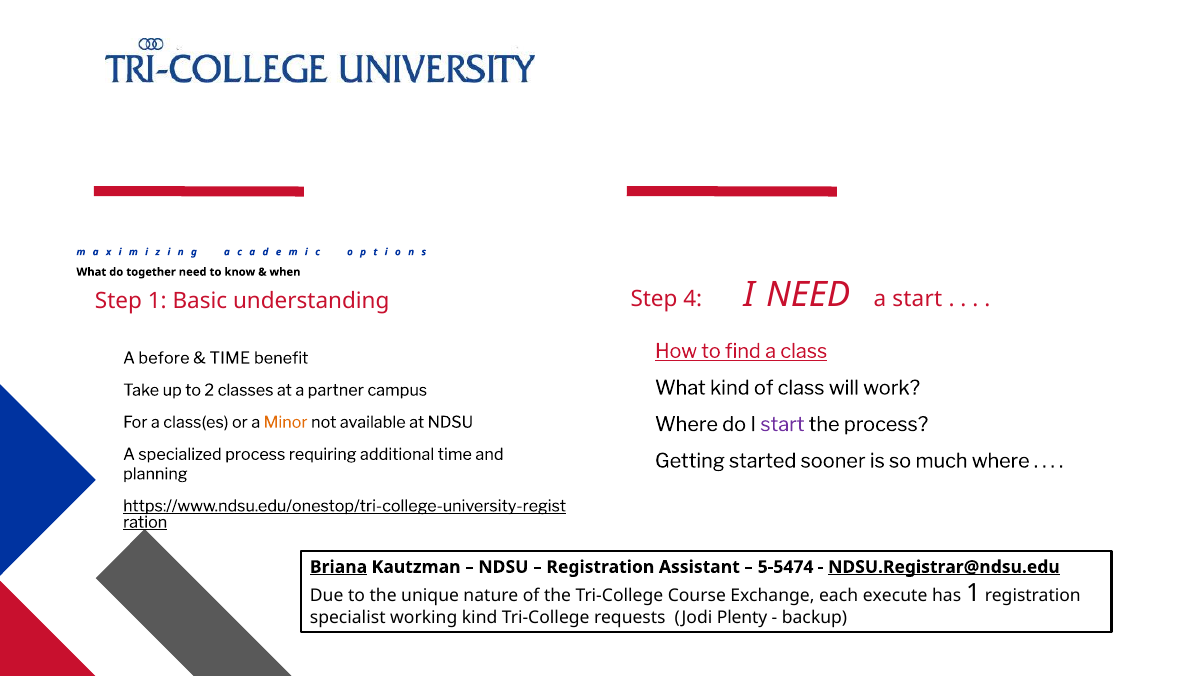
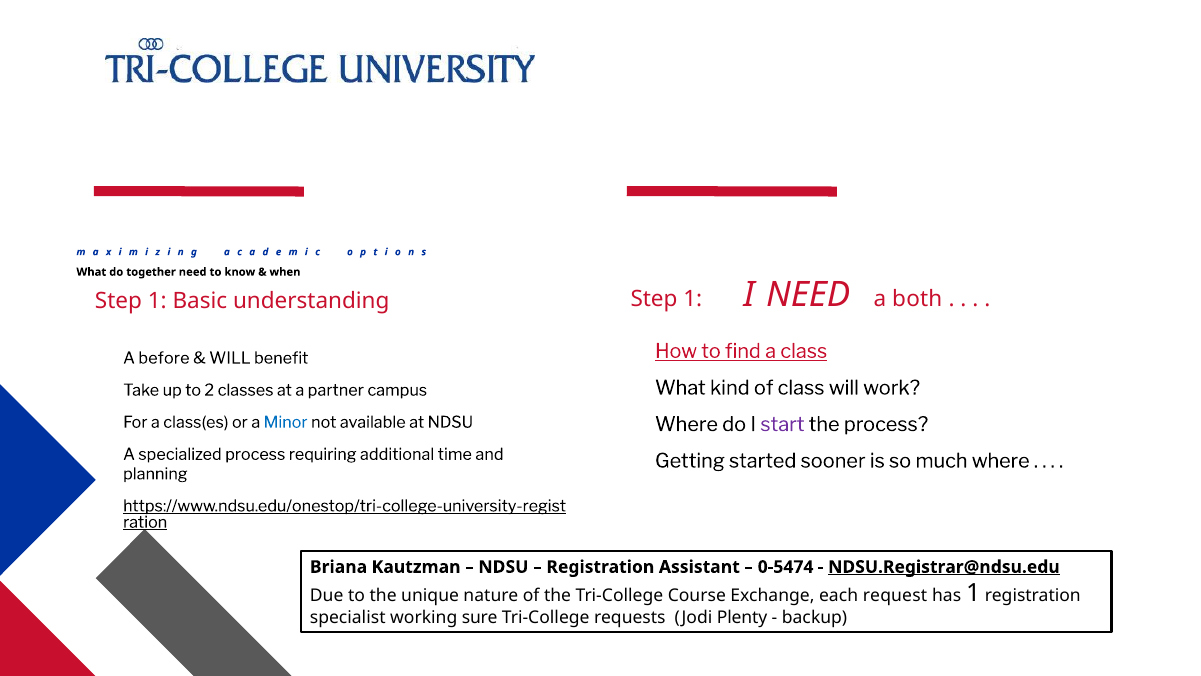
understanding Step 4: 4 -> 1 (693, 299)
a start: start -> both (917, 299)
TIME: TIME -> WILL (230, 358)
Minor colour: orange -> blue (286, 422)
Briana underline: present -> none (339, 567)
5-5474: 5-5474 -> 0-5474 (786, 567)
execute: execute -> request (895, 595)
working kind: kind -> sure (480, 618)
